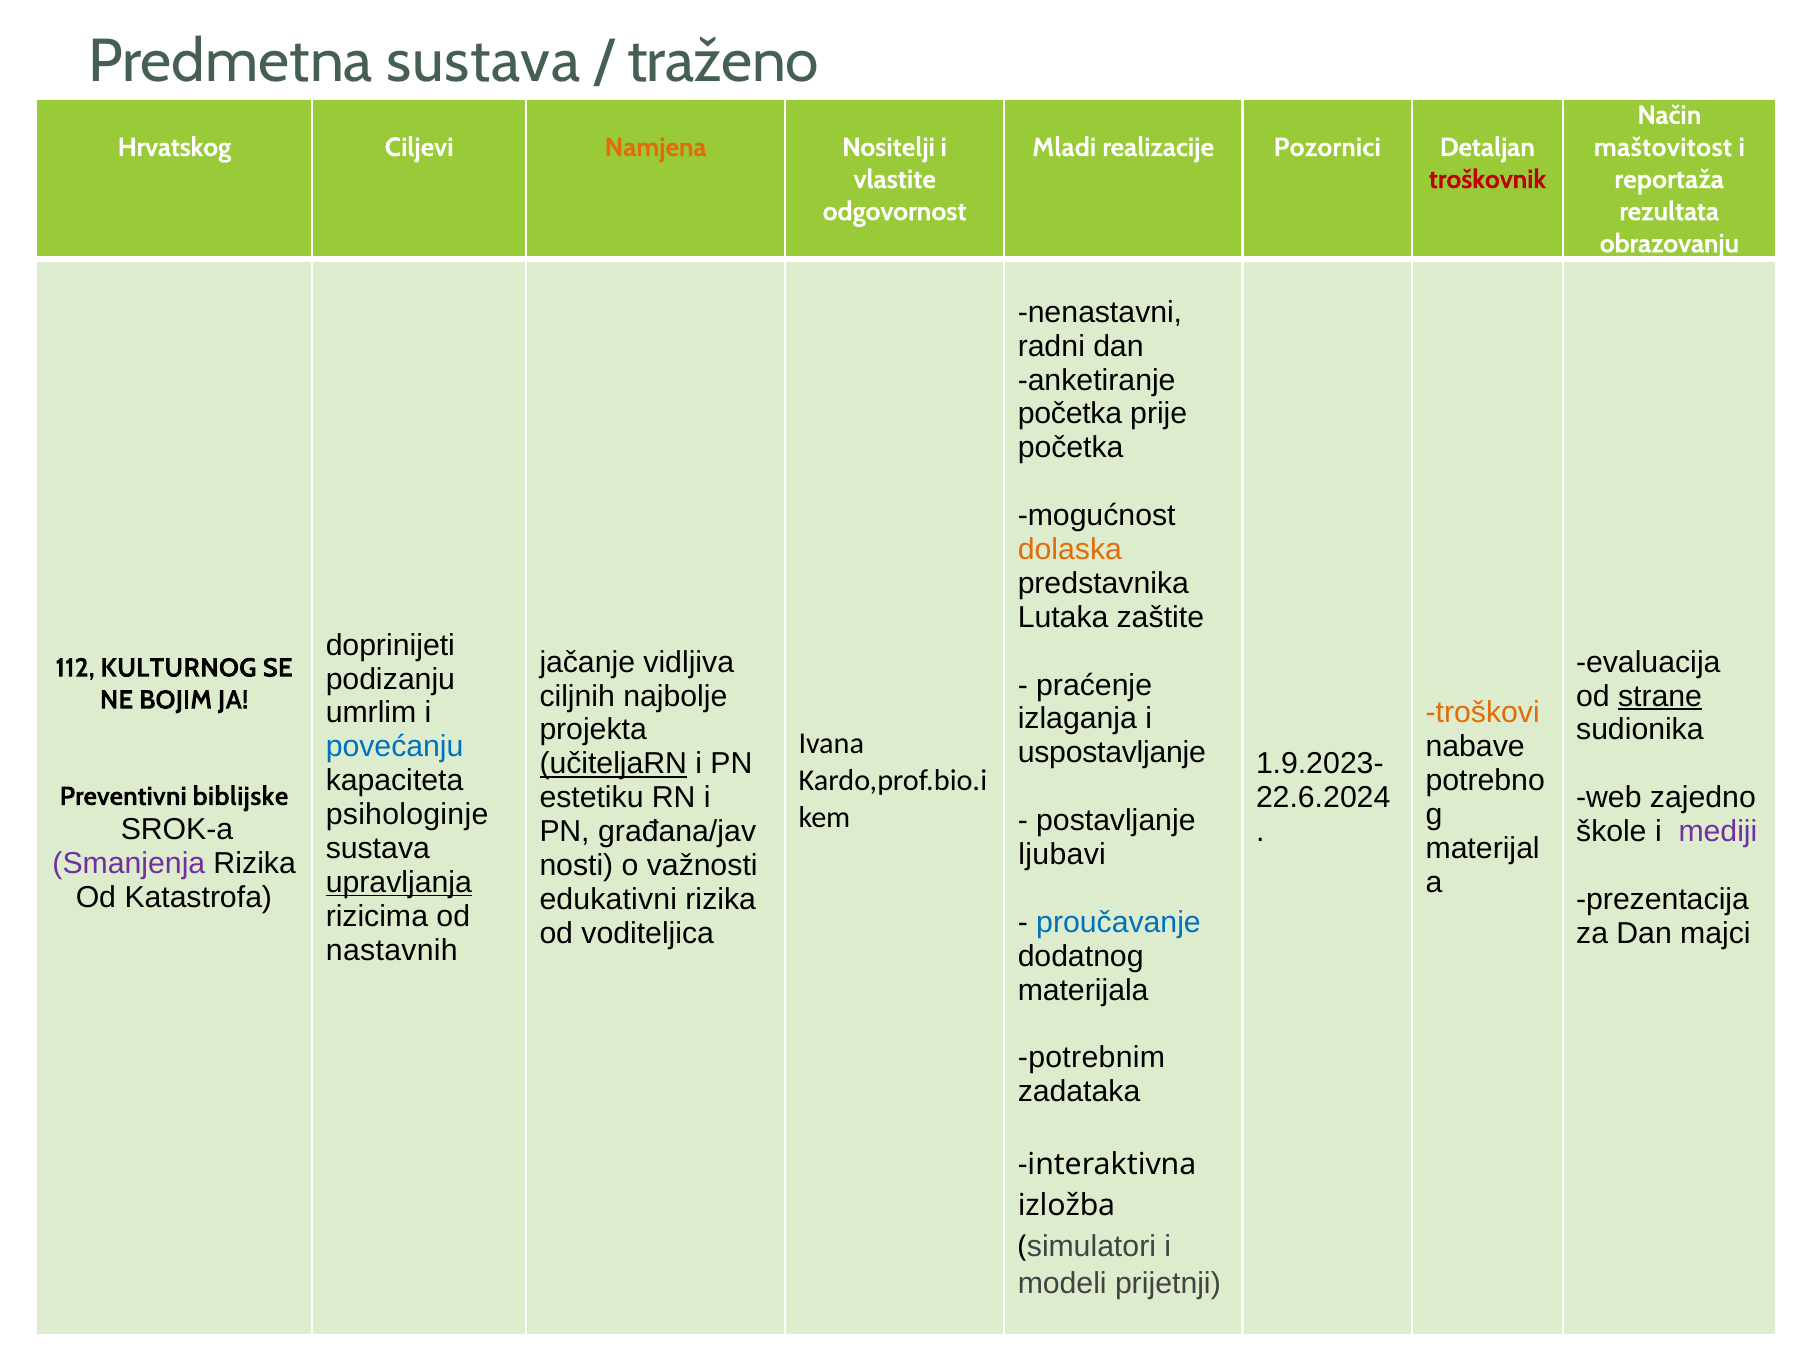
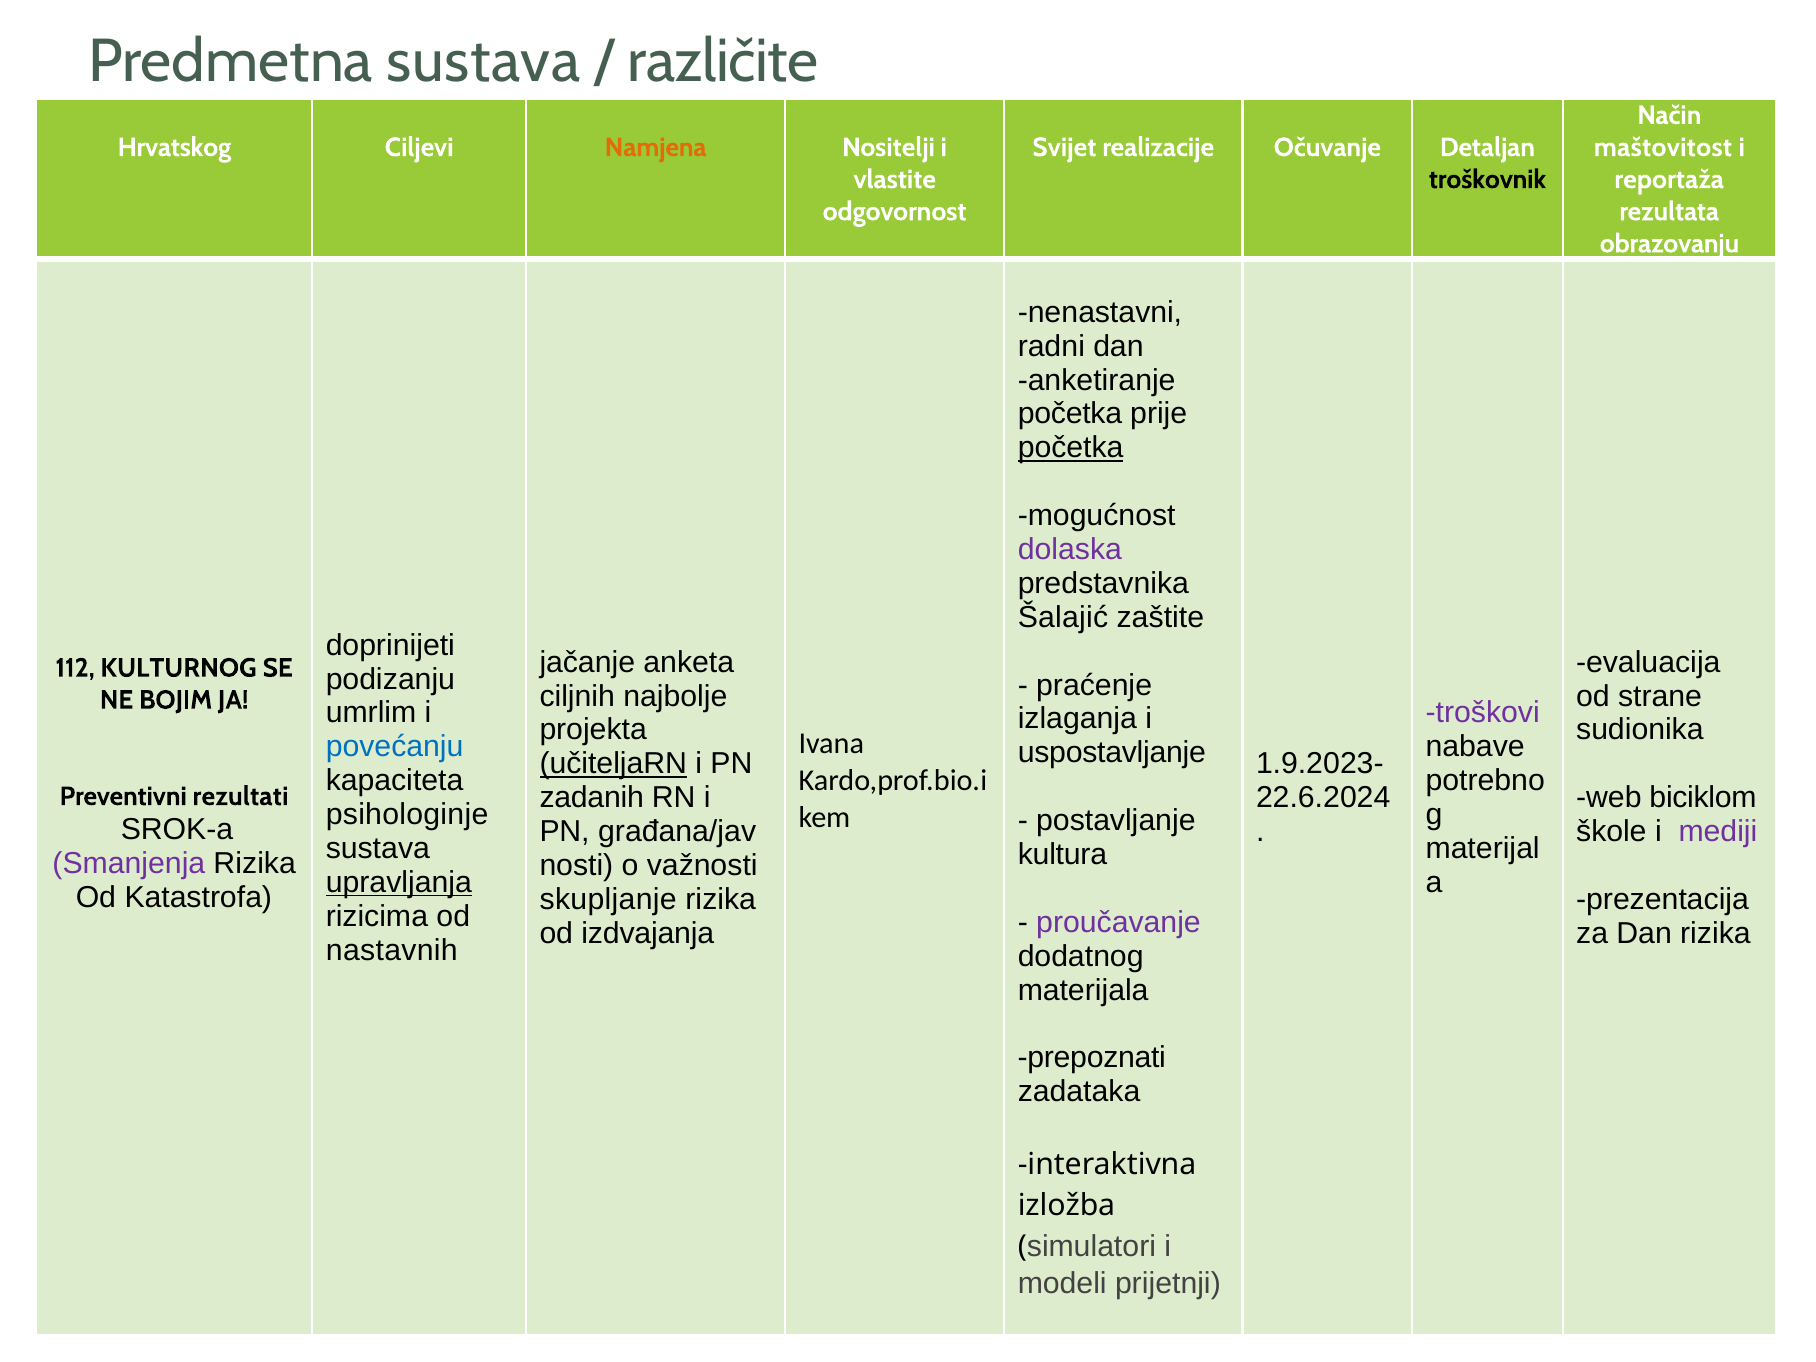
traženo: traženo -> različite (723, 62)
Mladi: Mladi -> Svijet (1064, 147)
Pozornici: Pozornici -> Očuvanje (1327, 147)
troškovnik colour: red -> black (1487, 179)
početka underline: none -> present (1071, 448)
dolaska colour: orange -> purple (1070, 550)
Lutaka: Lutaka -> Šalajić (1063, 617)
vidljiva: vidljiva -> anketa (689, 662)
strane underline: present -> none (1660, 696)
troškovi colour: orange -> purple (1483, 713)
estetiku: estetiku -> zadanih (592, 798)
zajedno: zajedno -> biciklom (1703, 798)
biblijske: biblijske -> rezultati (240, 796)
ljubavi: ljubavi -> kultura (1062, 855)
edukativni: edukativni -> skupljanje (608, 899)
proučavanje colour: blue -> purple (1119, 922)
voditeljica: voditeljica -> izdvajanja (648, 933)
Dan majci: majci -> rizika (1715, 933)
potrebnim: potrebnim -> prepoznati (1092, 1058)
